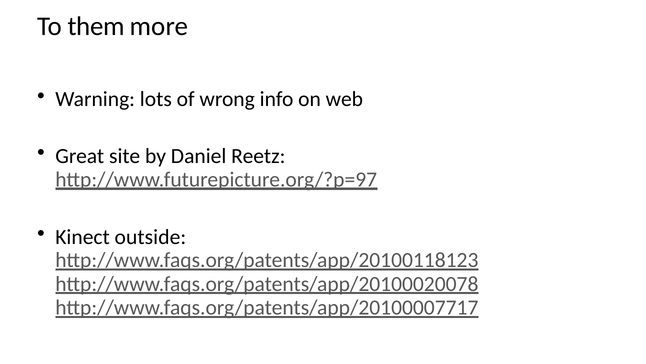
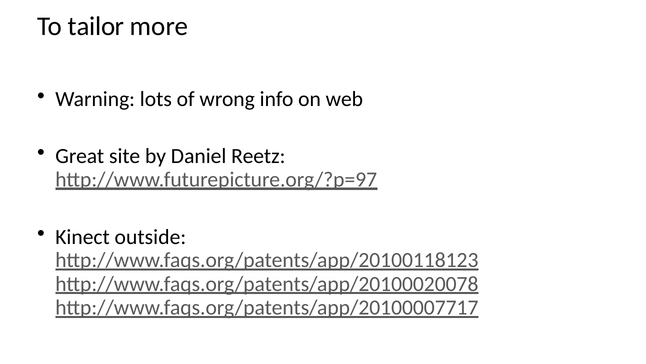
them: them -> tailor (96, 26)
